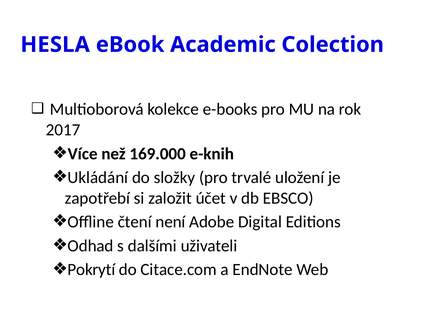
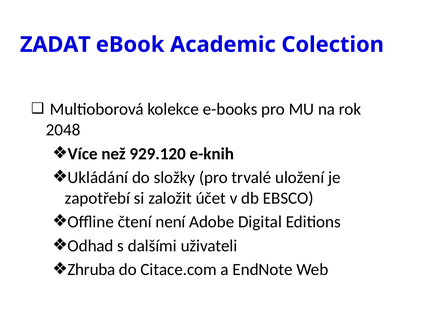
HESLA: HESLA -> ZADAT (55, 45)
2017: 2017 -> 2048 (63, 130)
169.000: 169.000 -> 929.120 (158, 153)
Pokrytí: Pokrytí -> Zhruba (91, 269)
